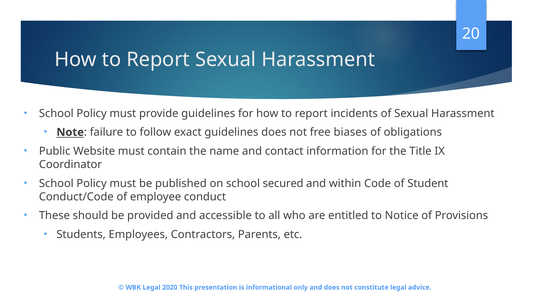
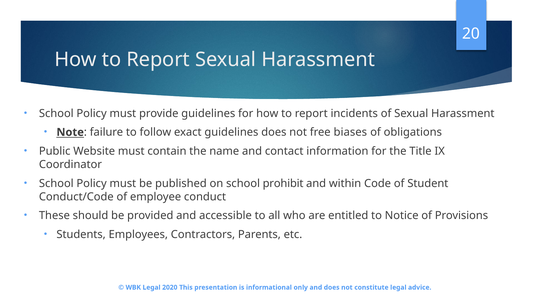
secured: secured -> prohibit (283, 183)
